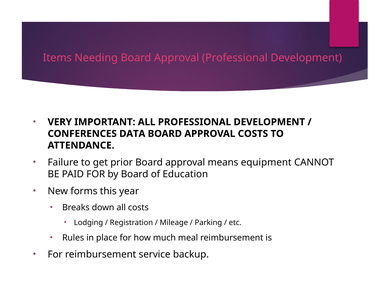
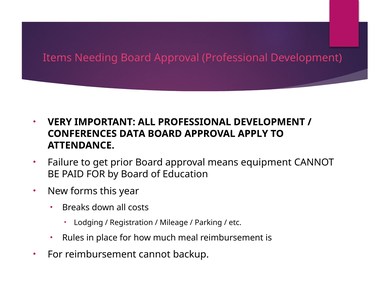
APPROVAL COSTS: COSTS -> APPLY (253, 134)
reimbursement service: service -> cannot (155, 254)
